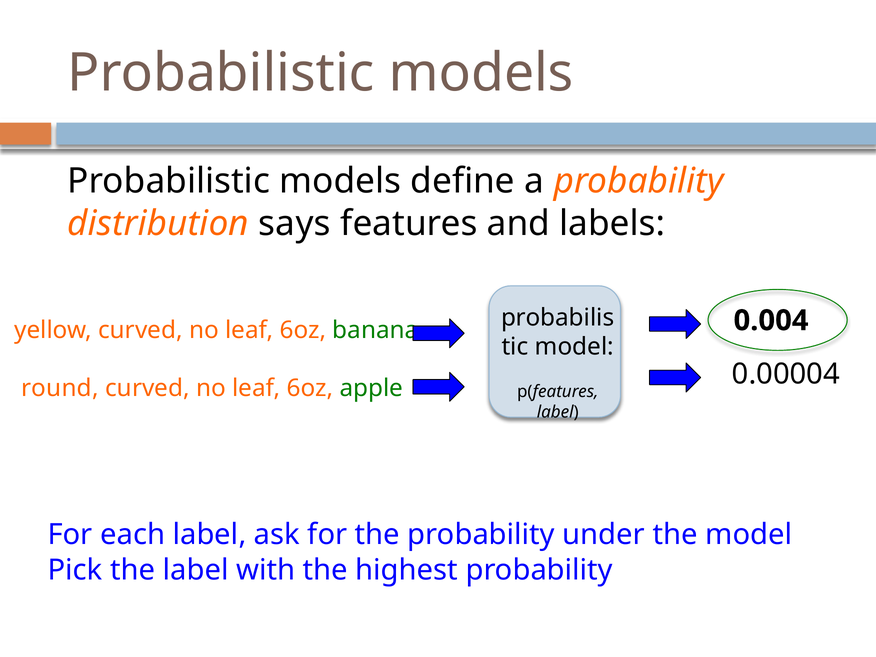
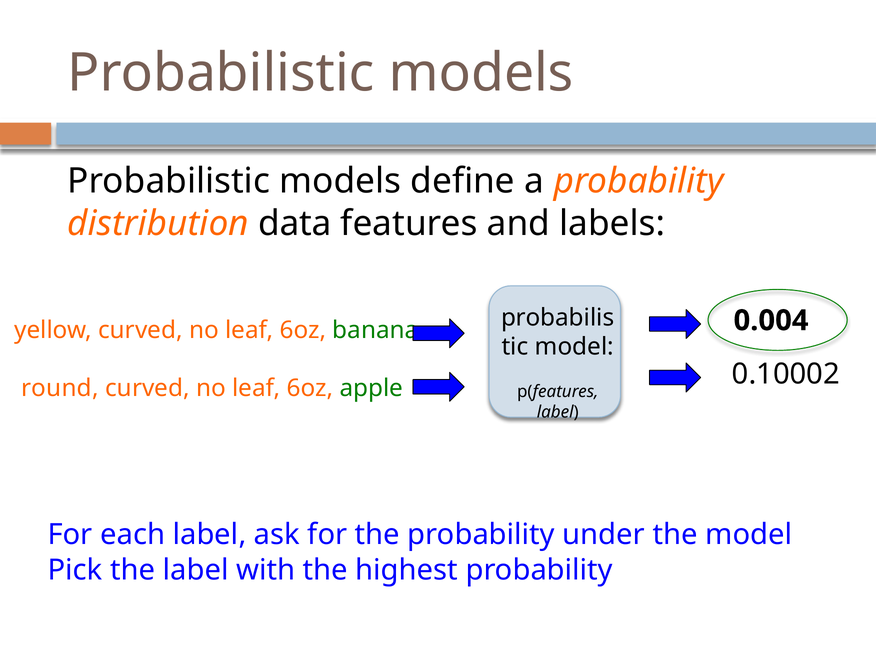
says: says -> data (295, 224)
0.00004: 0.00004 -> 0.10002 (786, 374)
